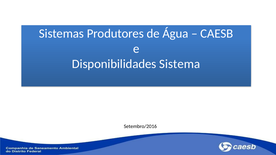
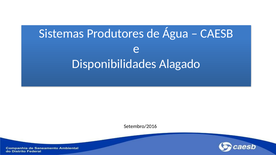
Sistema: Sistema -> Alagado (180, 64)
